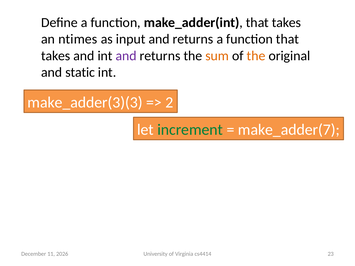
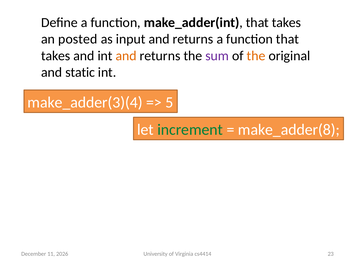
ntimes: ntimes -> posted (78, 39)
and colour: purple -> orange (126, 56)
sum colour: orange -> purple (217, 56)
make_adder(3)(3: make_adder(3)(3 -> make_adder(3)(4 (85, 102)
2: 2 -> 5 (169, 102)
make_adder(7: make_adder(7 -> make_adder(8 (289, 130)
